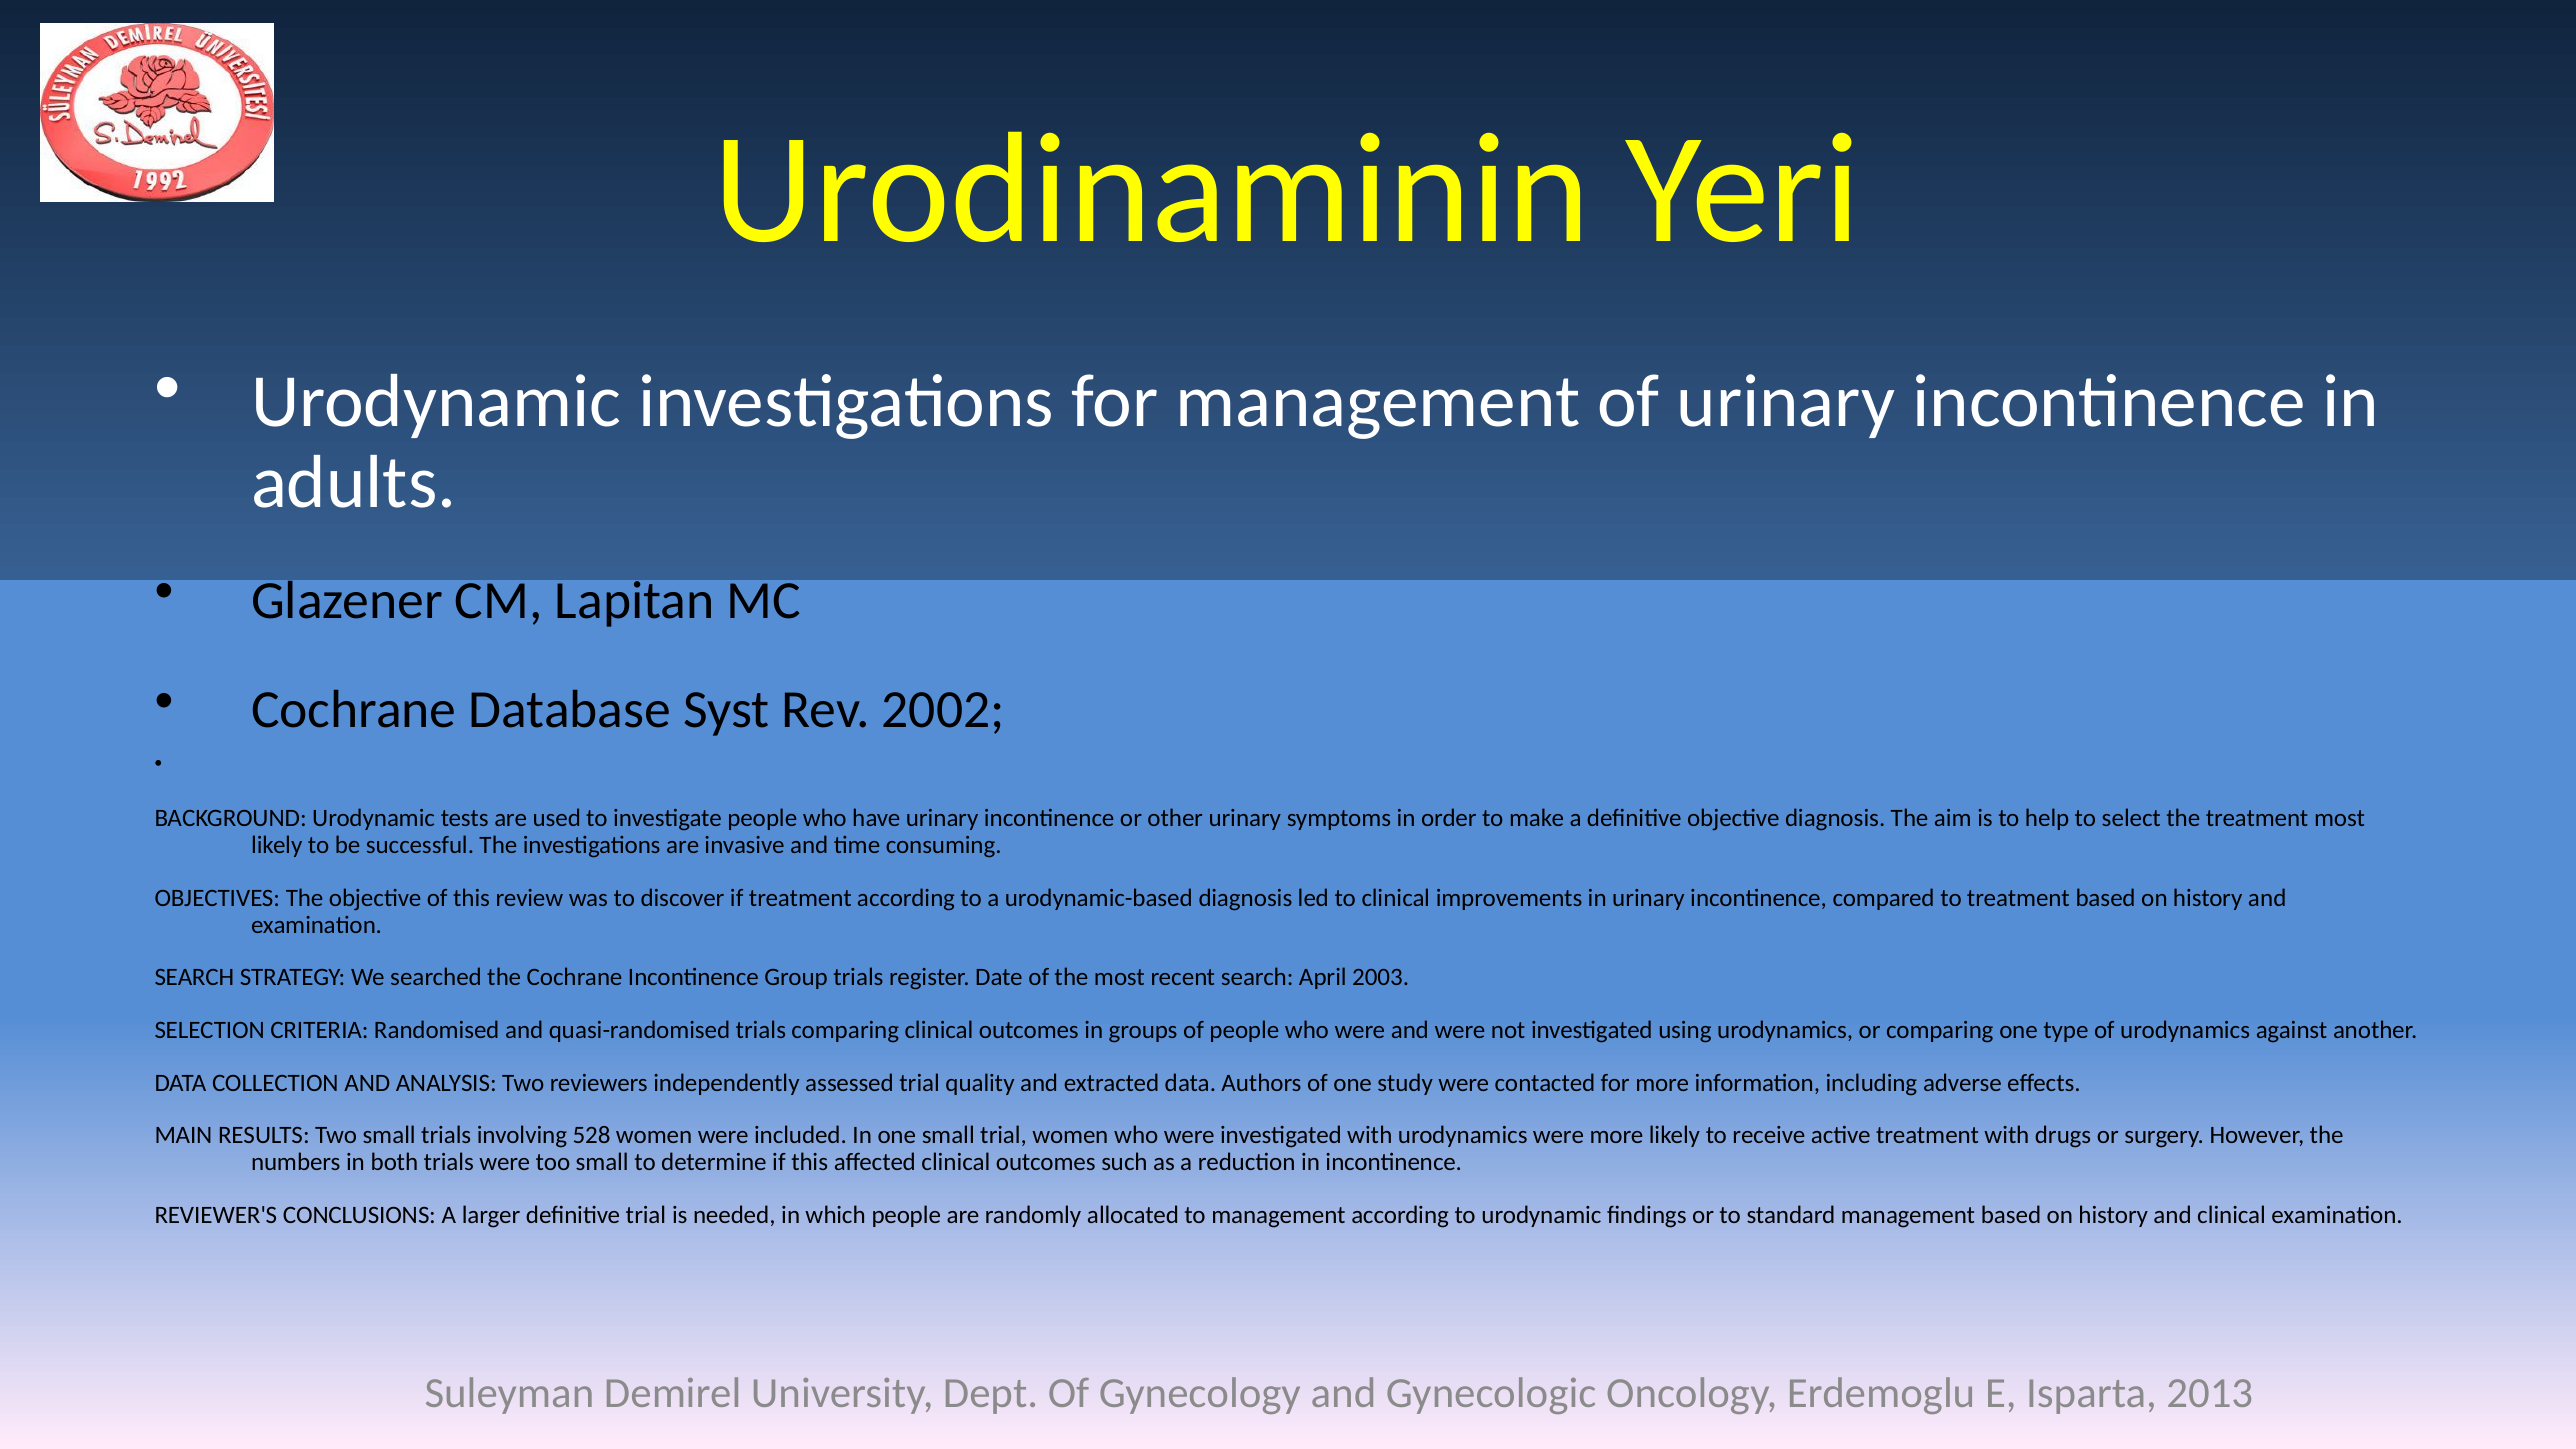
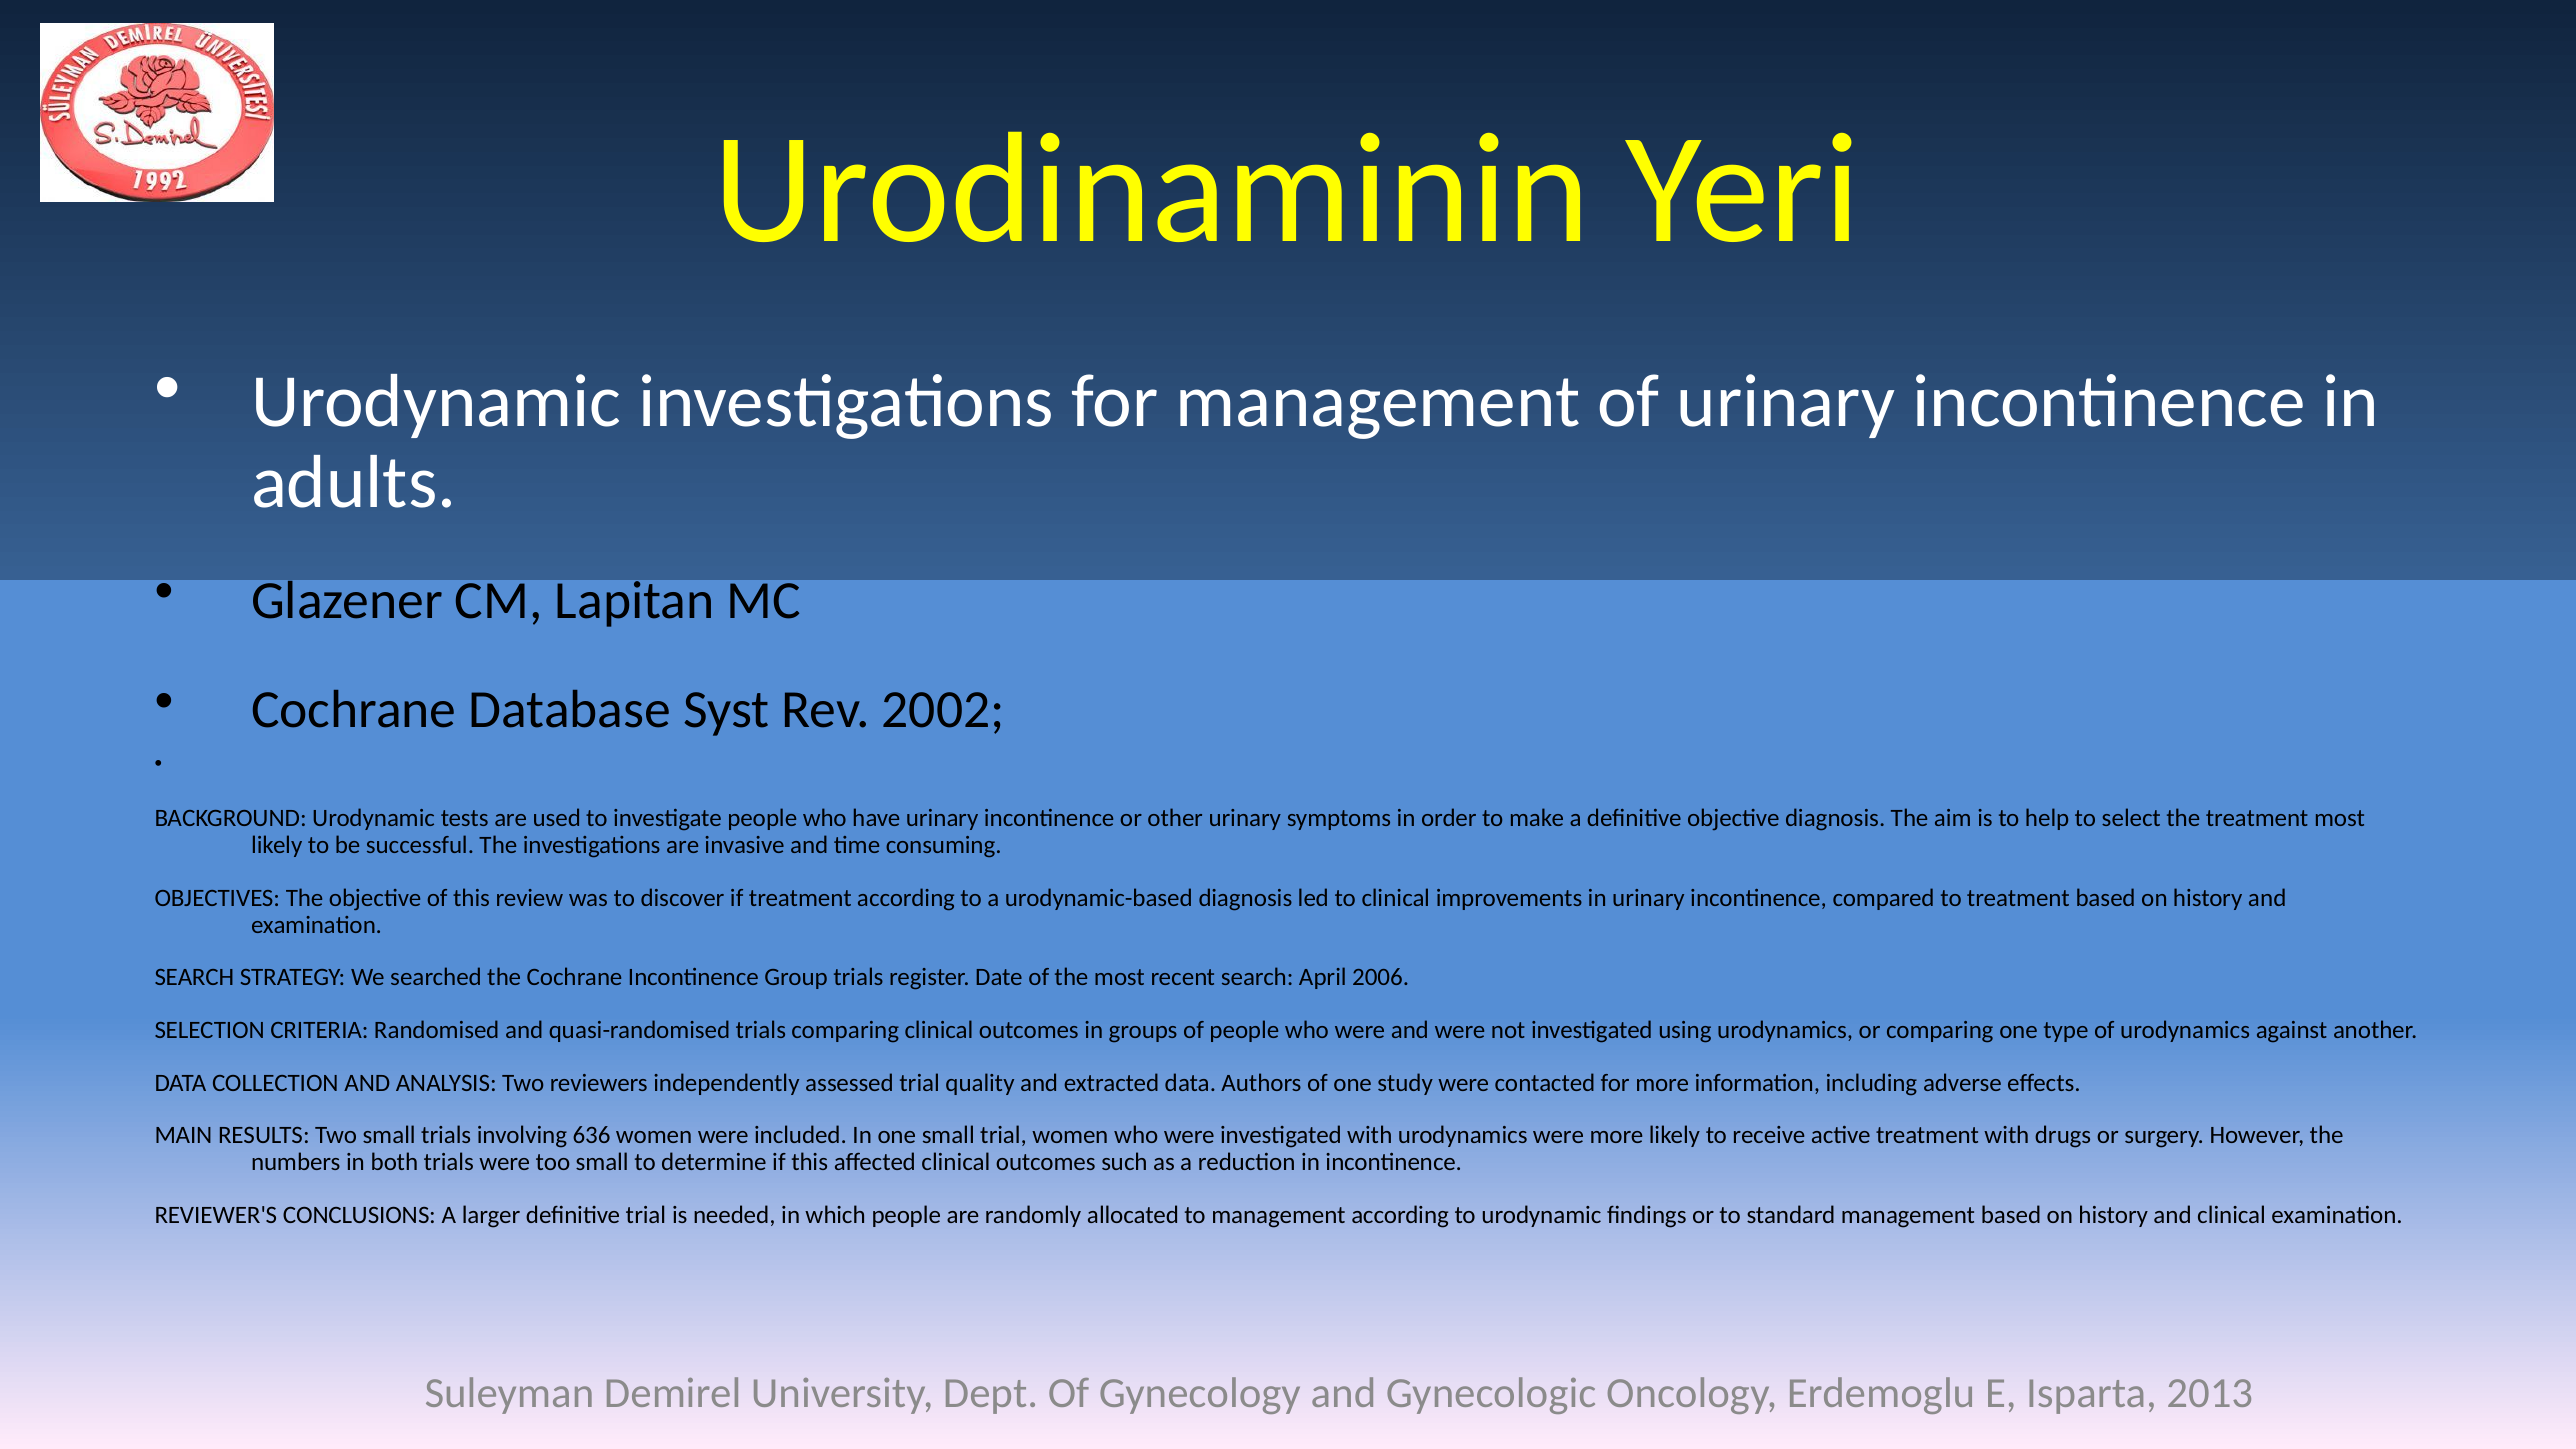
2003: 2003 -> 2006 (1381, 978)
528: 528 -> 636 (592, 1136)
